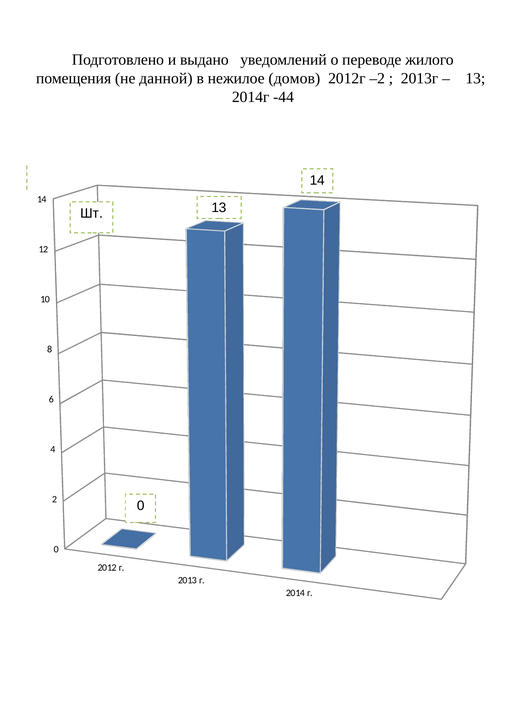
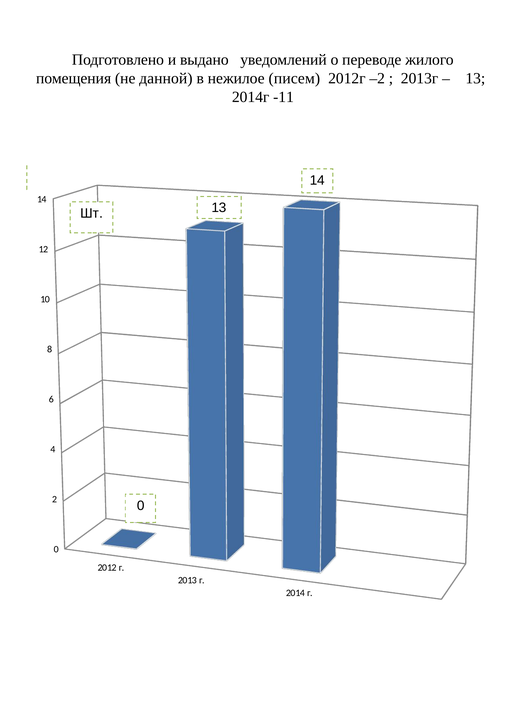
домов: домов -> писем (294, 78)
-44: -44 -> -11 (284, 97)
